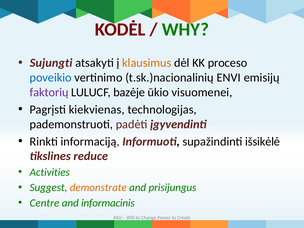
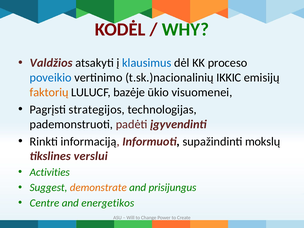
Sujungti: Sujungti -> Valdžios (51, 63)
klausimus colour: orange -> blue (147, 63)
ENVI: ENVI -> IKKIC (229, 78)
faktorių colour: purple -> orange (49, 92)
kiekvienas: kiekvienas -> strategijos (97, 110)
išsikėlė: išsikėlė -> mokslų (263, 141)
reduce: reduce -> verslui (91, 156)
informacinis: informacinis -> energetikos (108, 203)
